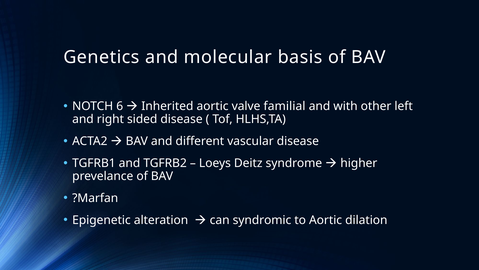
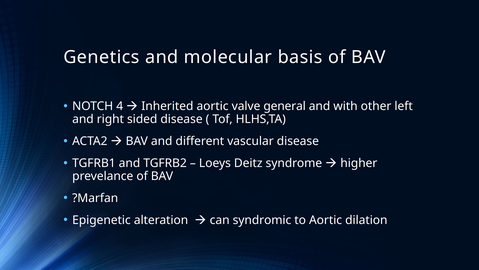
6: 6 -> 4 (120, 106)
familial: familial -> general (285, 106)
